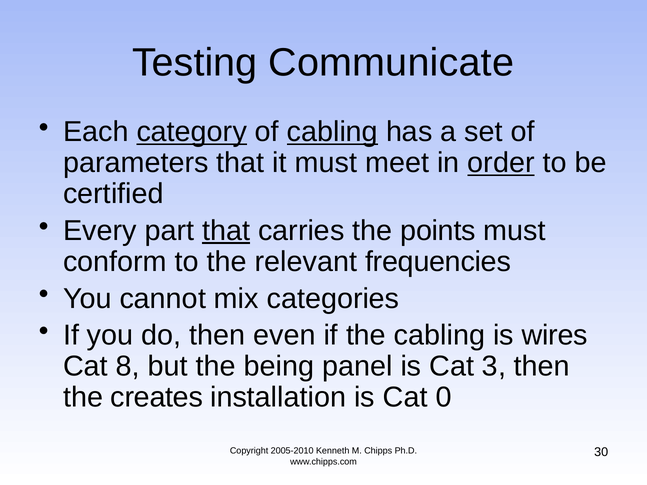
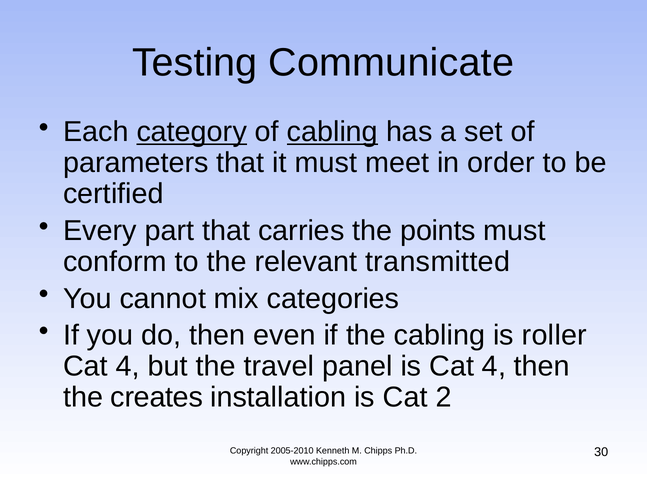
order underline: present -> none (501, 163)
that underline: present -> none (226, 231)
frequencies: frequencies -> transmitted (438, 262)
wires: wires -> roller (554, 336)
8: 8 -> 4 (128, 367)
being: being -> travel (279, 367)
is Cat 3: 3 -> 4 (494, 367)
0: 0 -> 2 (444, 398)
